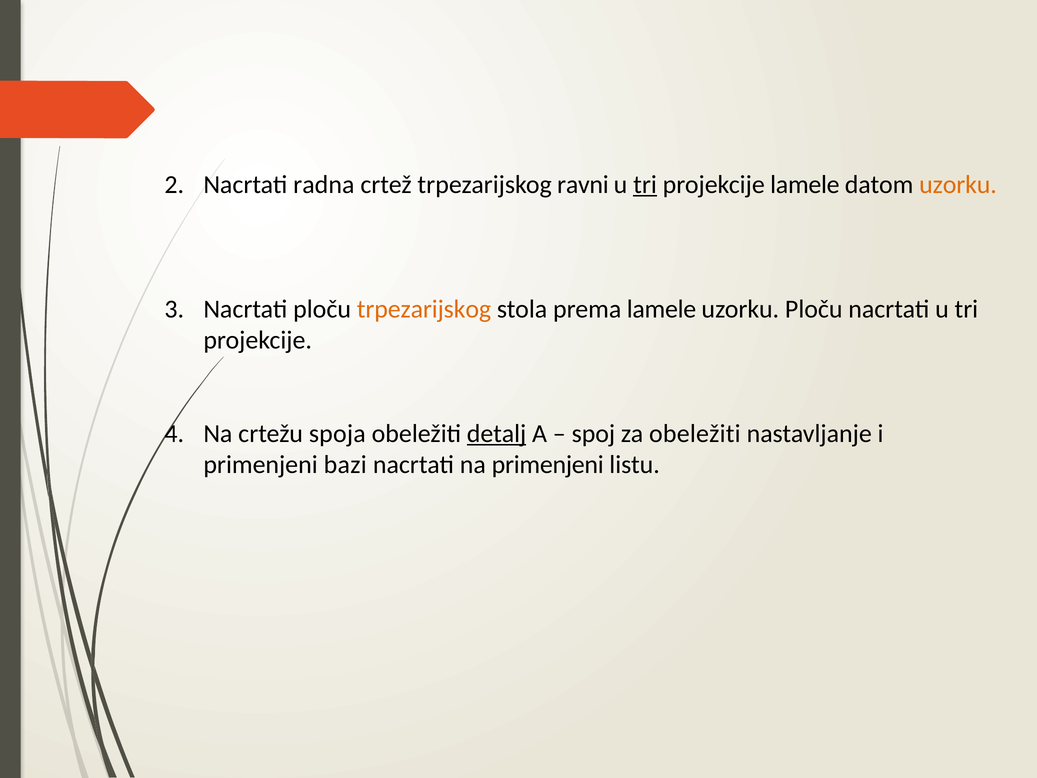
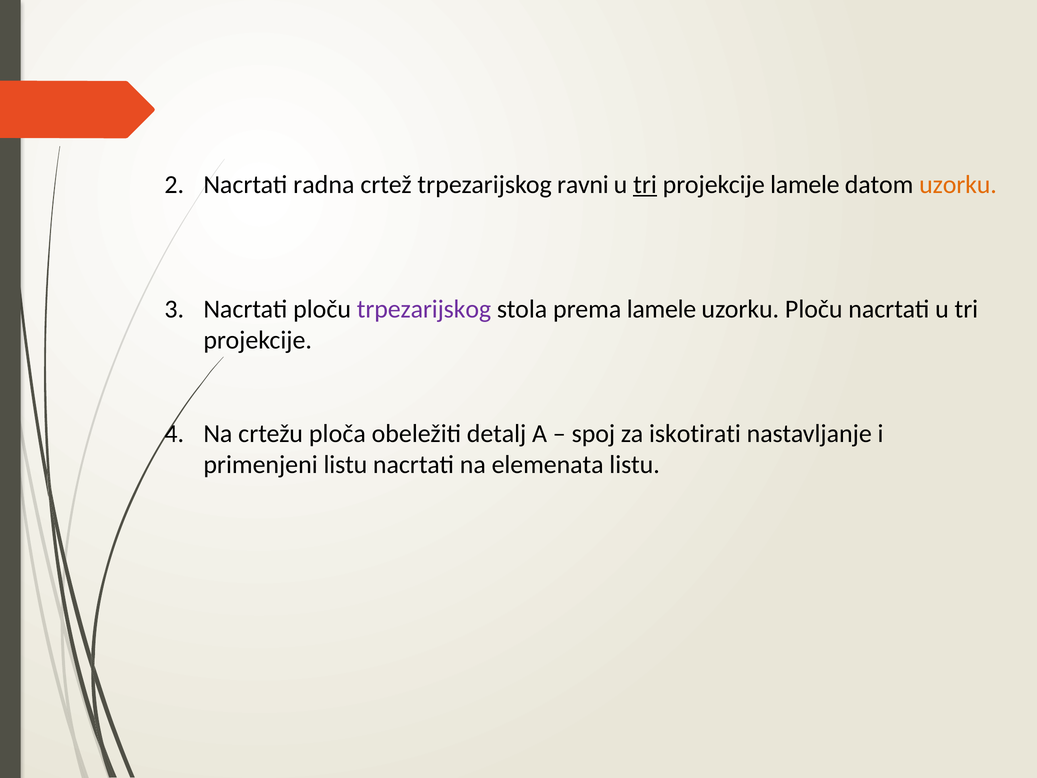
trpezarijskog colour: orange -> purple (424, 309)
spoja: spoja -> ploča (337, 433)
detalj underline: present -> none (497, 433)
za obeležiti: obeležiti -> iskotirati (695, 433)
primenjeni bazi: bazi -> listu (345, 465)
na primenjeni: primenjeni -> elemenata (548, 465)
